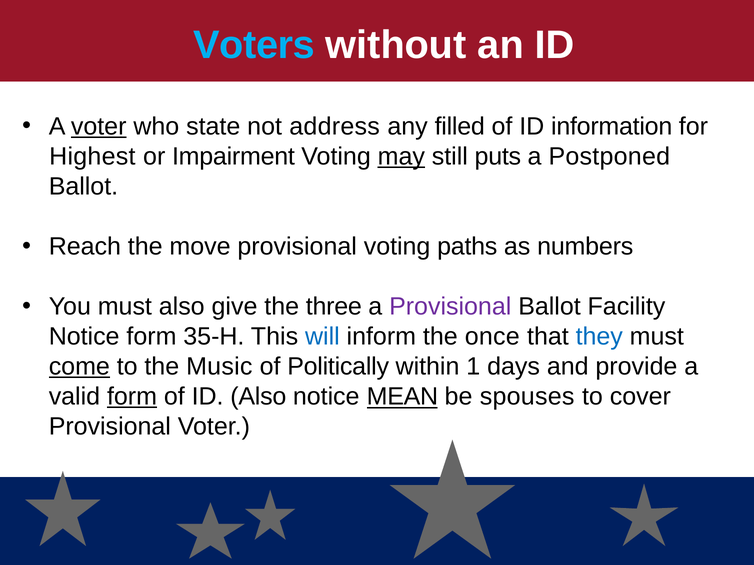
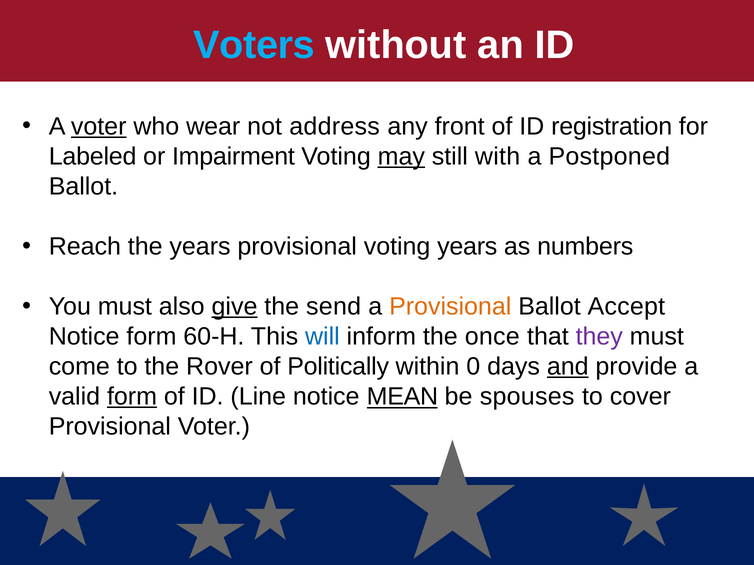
state: state -> wear (213, 127)
filled: filled -> front (460, 127)
information: information -> registration (612, 127)
Highest: Highest -> Labeled (93, 157)
puts: puts -> with (498, 157)
the move: move -> years (200, 247)
voting paths: paths -> years (467, 247)
give underline: none -> present (235, 307)
three: three -> send (334, 307)
Provisional colour: purple -> orange (450, 307)
Facility: Facility -> Accept (626, 307)
35-H: 35-H -> 60-H (214, 337)
they colour: blue -> purple (599, 337)
come underline: present -> none (79, 367)
Music: Music -> Rover (219, 367)
1: 1 -> 0 (473, 367)
and underline: none -> present (568, 367)
ID Also: Also -> Line (258, 397)
